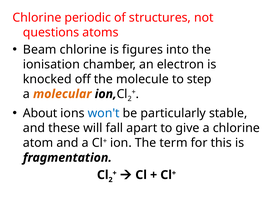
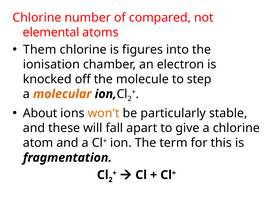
periodic: periodic -> number (88, 18)
structures: structures -> compared (160, 18)
questions: questions -> elemental (51, 32)
Beam: Beam -> Them (40, 50)
won't colour: blue -> orange (104, 113)
